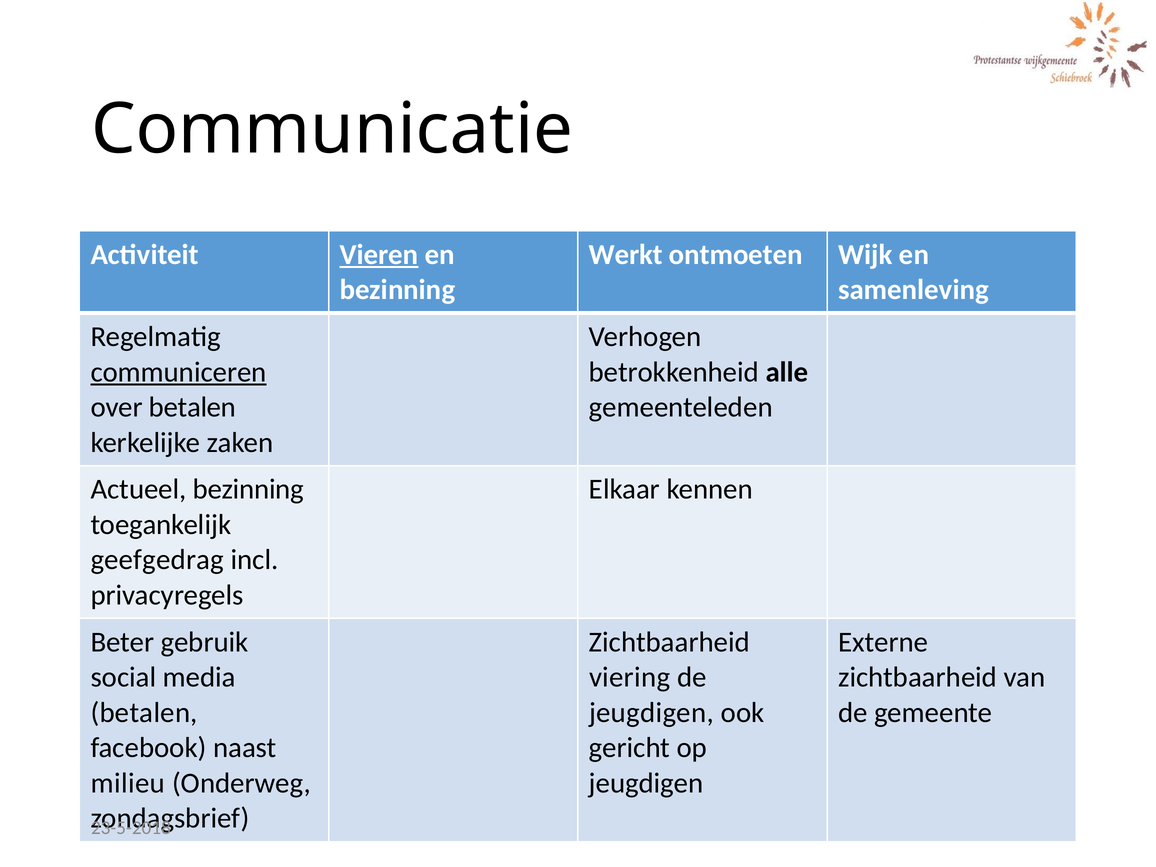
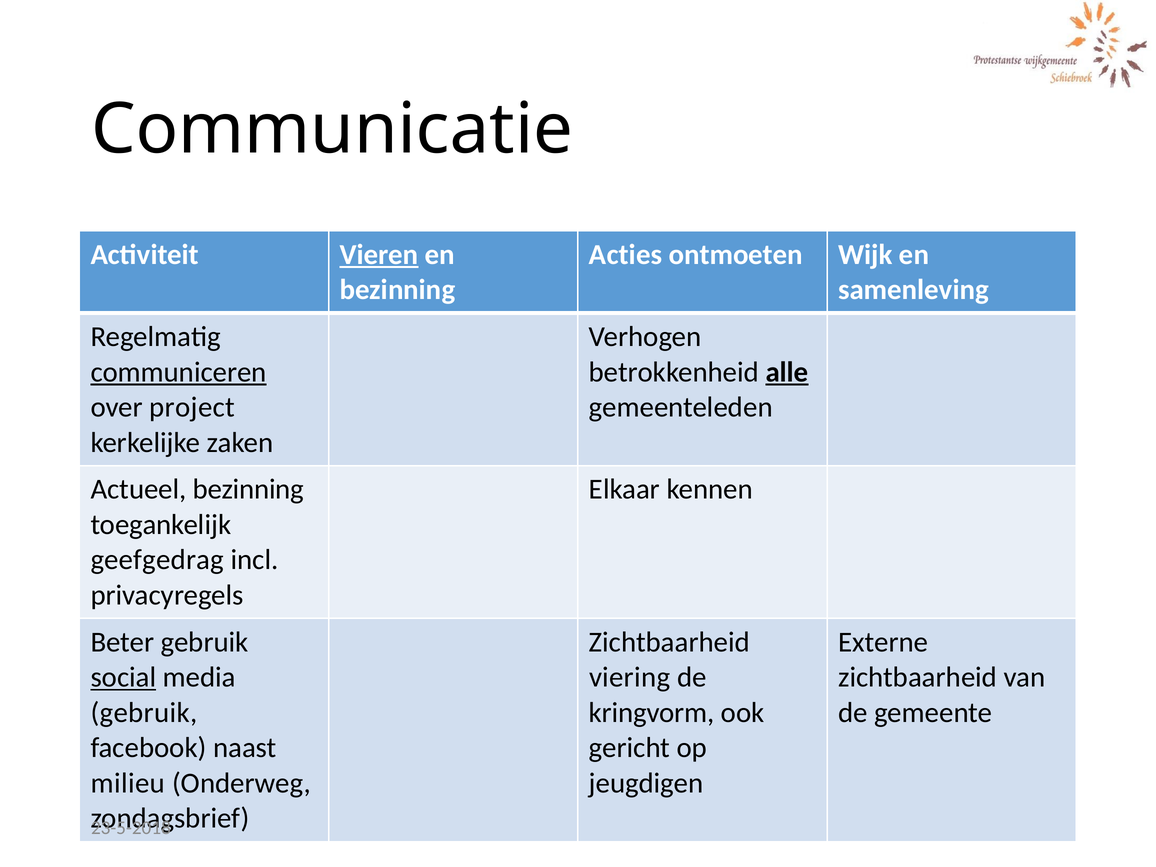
Werkt: Werkt -> Acties (626, 255)
alle underline: none -> present (787, 372)
over betalen: betalen -> project (192, 407)
social underline: none -> present (123, 677)
betalen: betalen -> gebruik (144, 713)
jeugdigen: jeugdigen -> kringvorm (652, 713)
